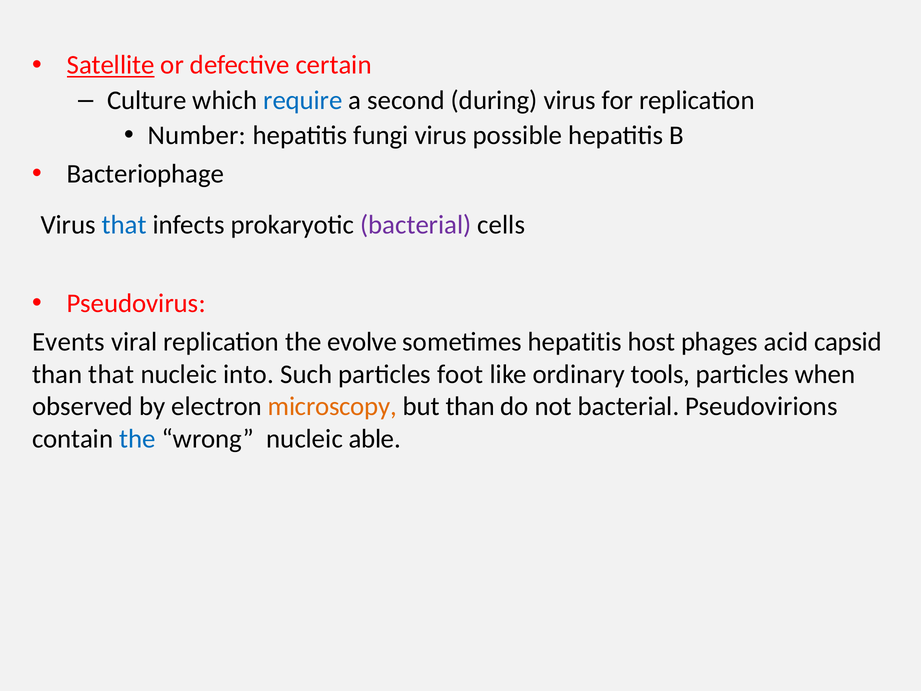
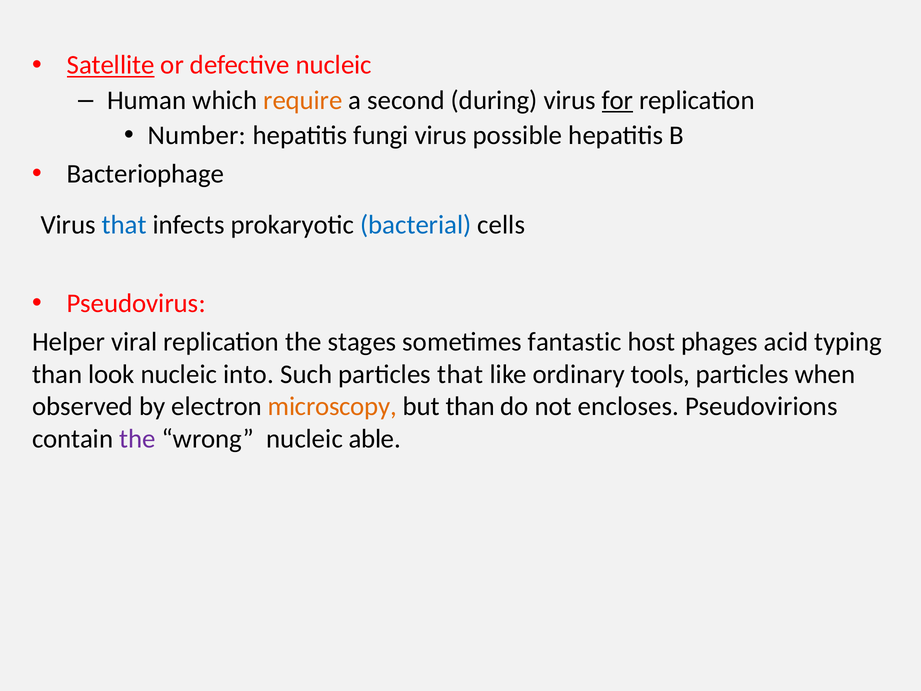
defective certain: certain -> nucleic (334, 65)
Culture: Culture -> Human (147, 100)
require colour: blue -> orange (303, 100)
for underline: none -> present (618, 100)
bacterial colour: purple -> blue (416, 225)
Events: Events -> Helper (69, 342)
evolve: evolve -> stages (362, 342)
sometimes hepatitis: hepatitis -> fantastic (575, 342)
capsid: capsid -> typing (848, 342)
than that: that -> look (111, 374)
particles foot: foot -> that (460, 374)
not bacterial: bacterial -> encloses (629, 406)
the colour: blue -> purple (137, 439)
